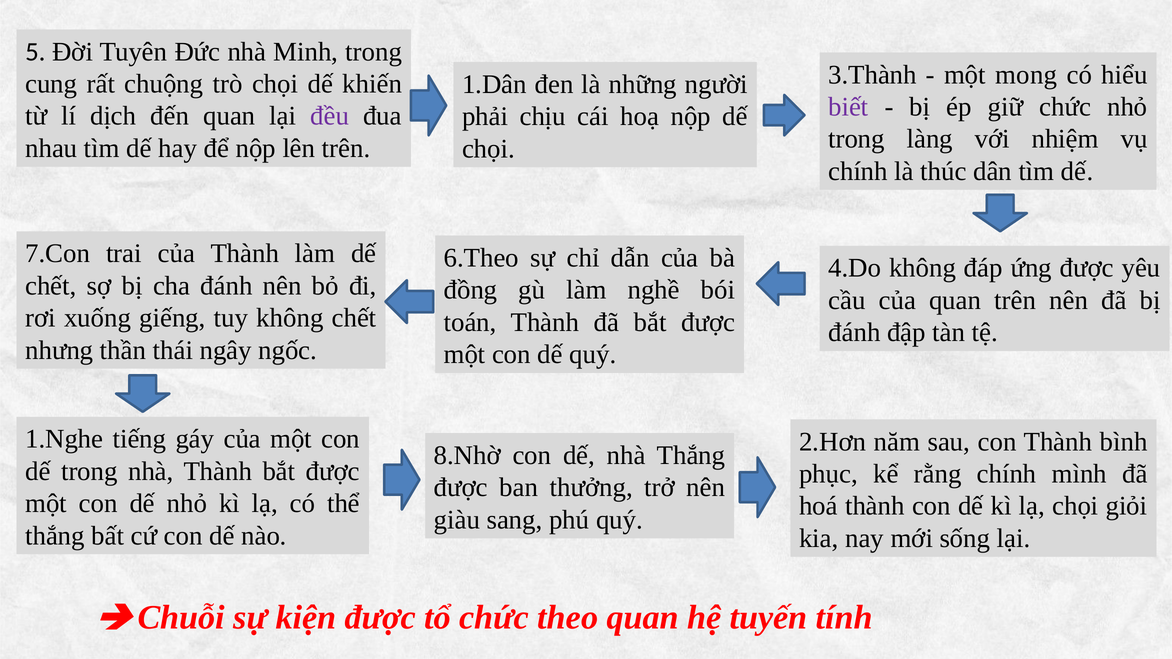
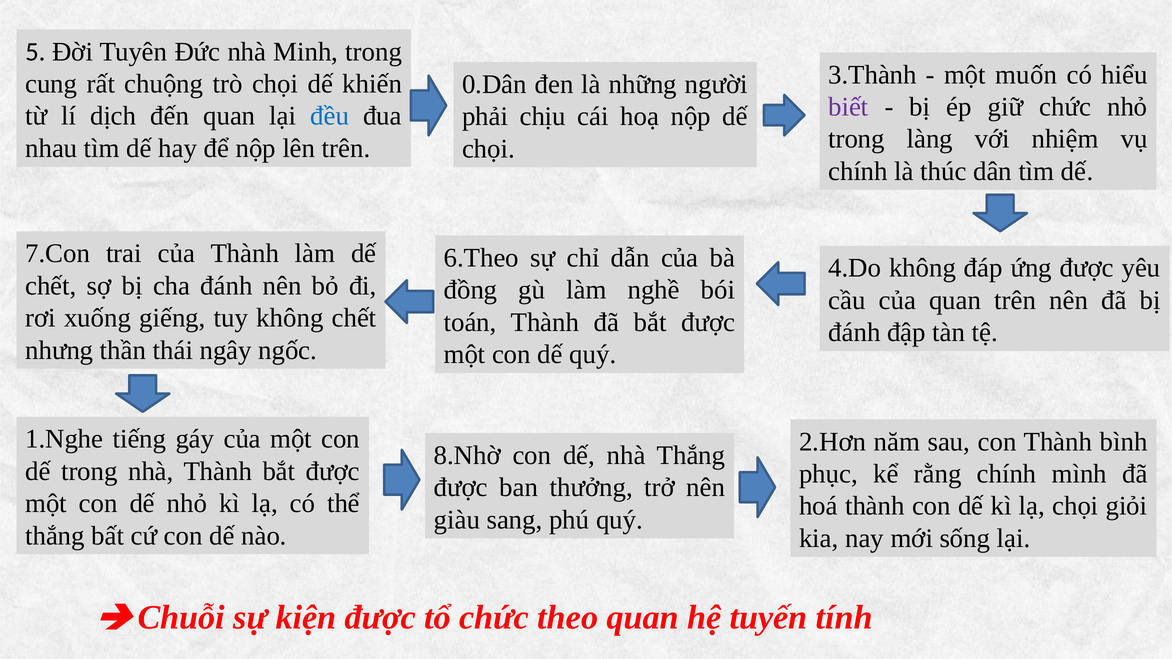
mong: mong -> muốn (1026, 75)
1.Dân: 1.Dân -> 0.Dân (494, 84)
đều colour: purple -> blue (330, 116)
